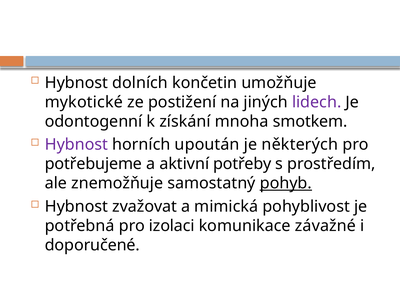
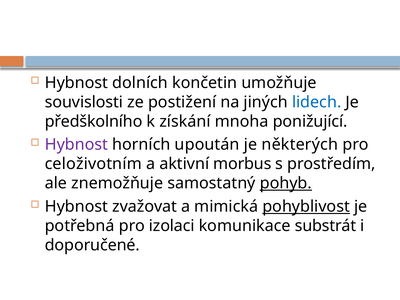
mykotické: mykotické -> souvislosti (84, 102)
lidech colour: purple -> blue (317, 102)
odontogenní: odontogenní -> předškolního (94, 121)
smotkem: smotkem -> ponižující (310, 121)
potřebujeme: potřebujeme -> celoživotním (93, 164)
potřeby: potřeby -> morbus (242, 164)
pohyblivost underline: none -> present (306, 207)
závažné: závažné -> substrát (326, 226)
